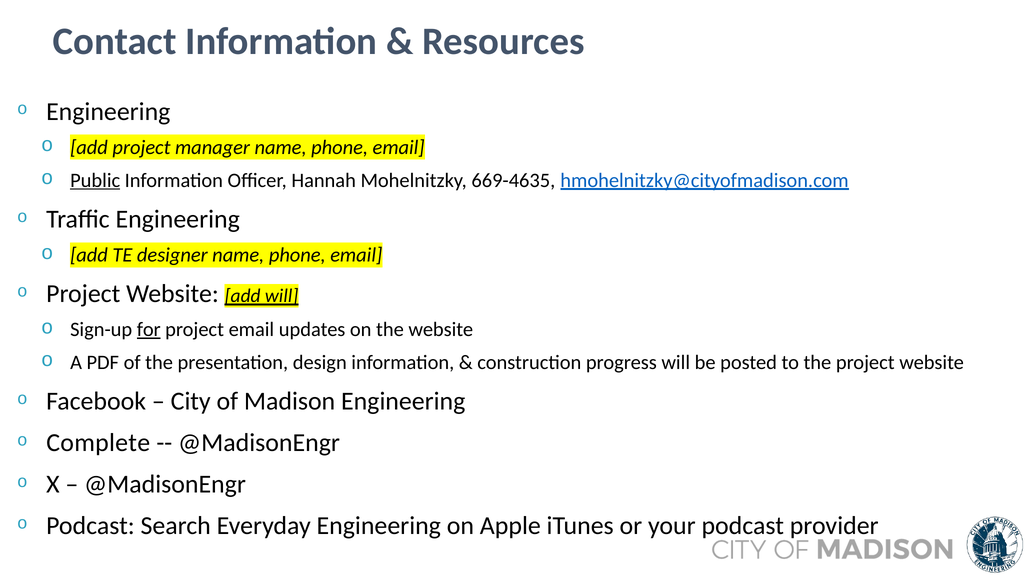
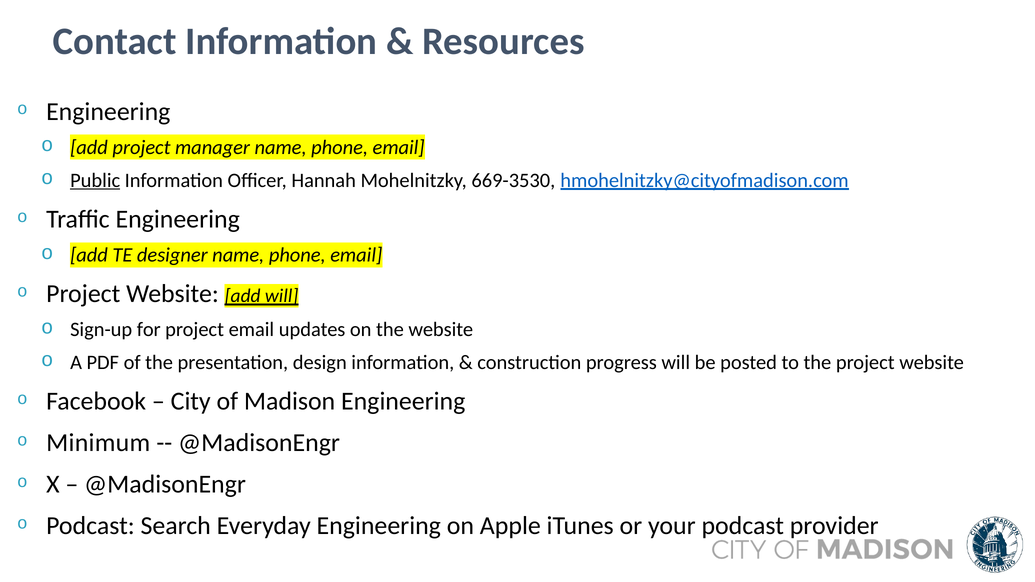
669-4635: 669-4635 -> 669-3530 (513, 180)
for underline: present -> none (149, 330)
Complete: Complete -> Minimum (98, 443)
